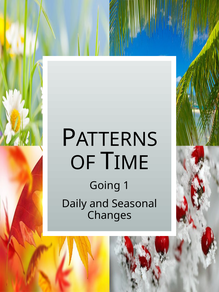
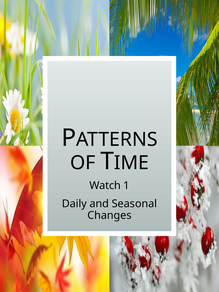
Going: Going -> Watch (105, 185)
